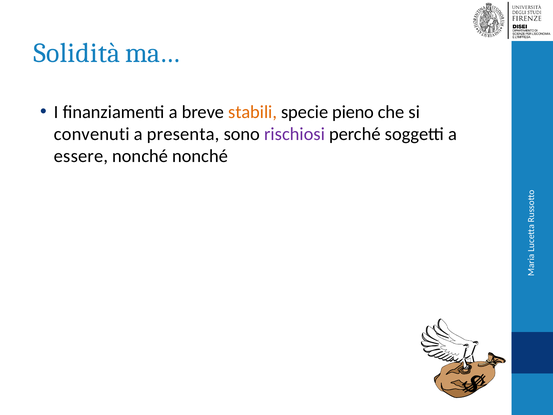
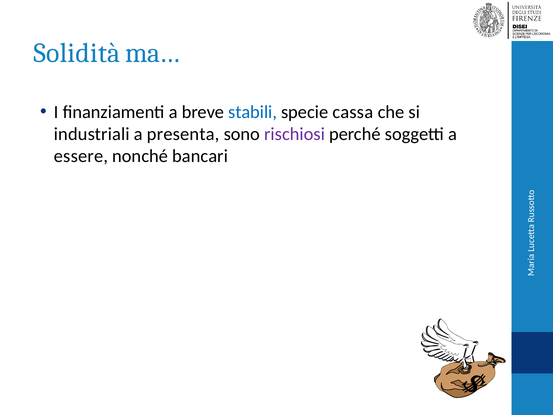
stabili colour: orange -> blue (253, 112)
pieno: pieno -> cassa (353, 112)
convenuti: convenuti -> industriali (92, 134)
nonché nonché: nonché -> bancari (200, 156)
